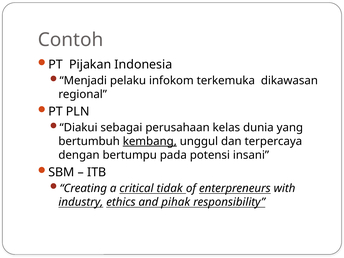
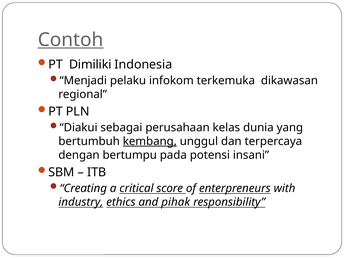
Contoh underline: none -> present (71, 40)
Pijakan: Pijakan -> Dimiliki (90, 64)
tidak: tidak -> score (170, 188)
